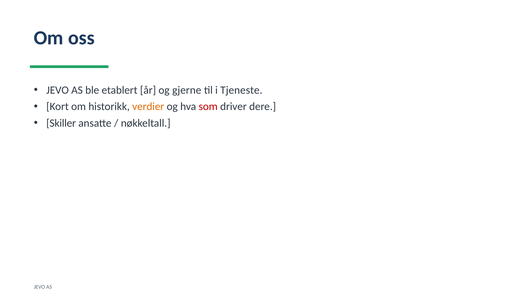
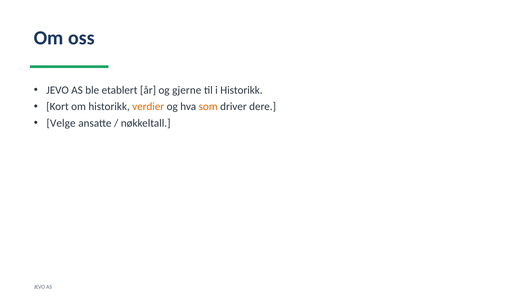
i Tjeneste: Tjeneste -> Historikk (241, 90)
som colour: red -> orange (208, 107)
Skiller: Skiller -> Velge (61, 123)
